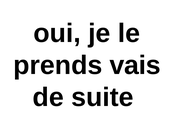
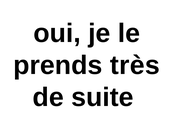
vais: vais -> très (135, 65)
